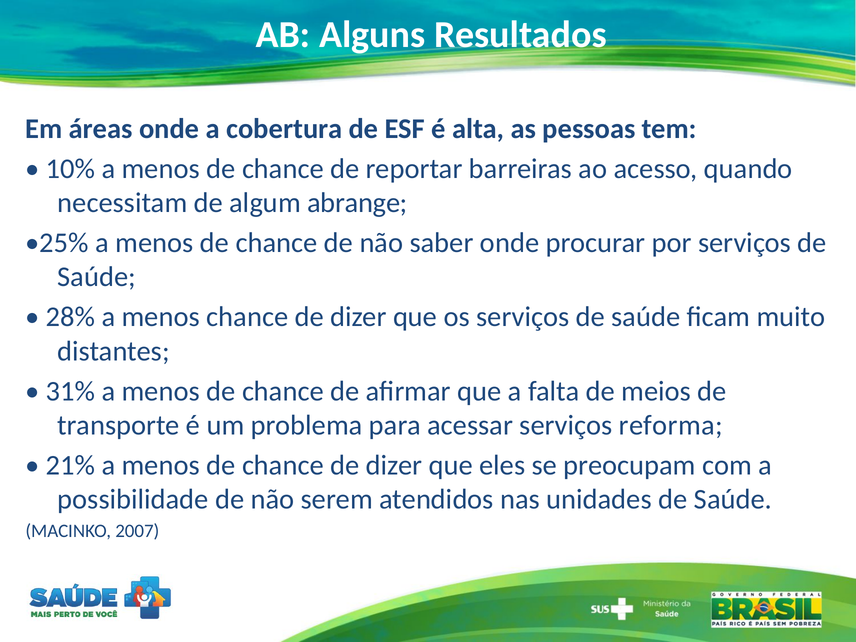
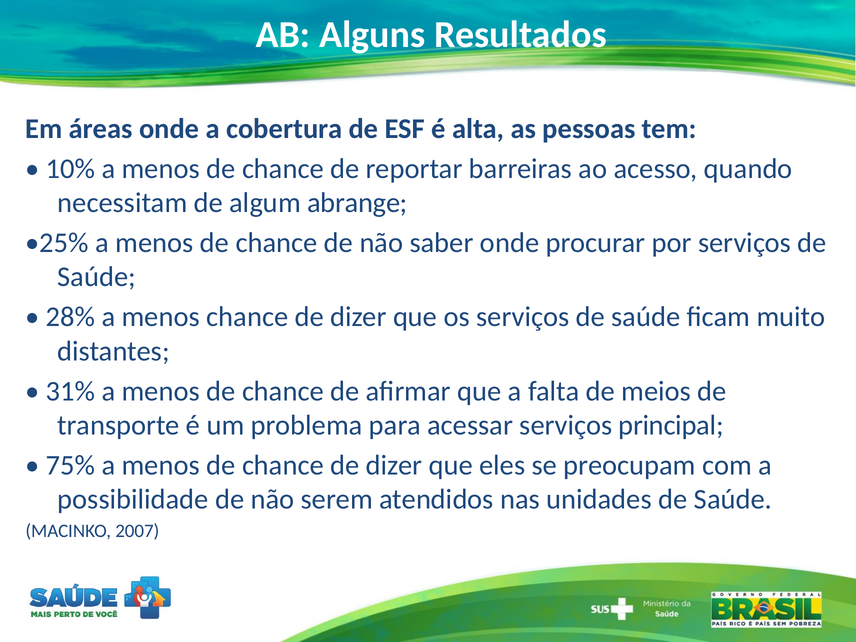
reforma: reforma -> principal (671, 425)
21%: 21% -> 75% (71, 465)
